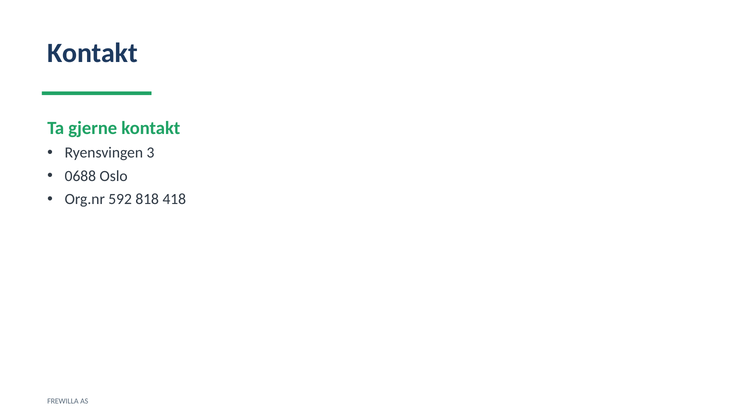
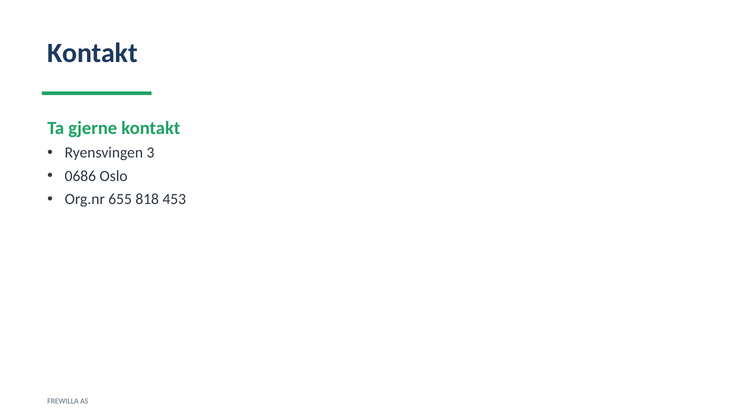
0688: 0688 -> 0686 (80, 176)
592: 592 -> 655 (120, 199)
418: 418 -> 453 (174, 199)
